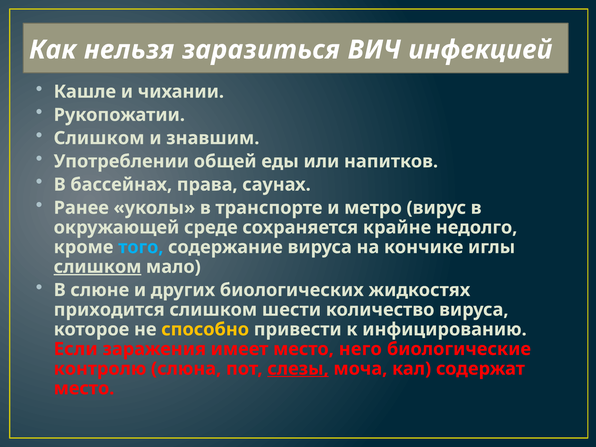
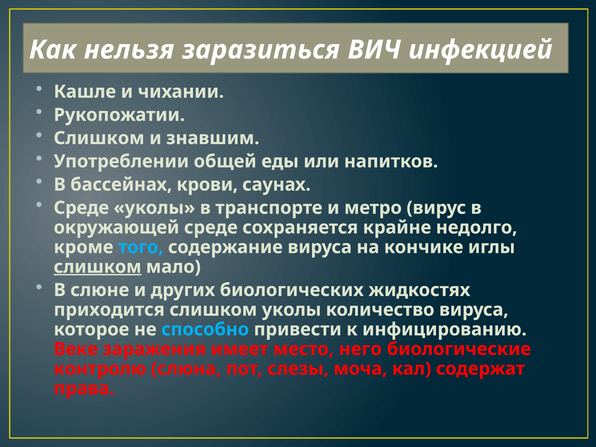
права: права -> крови (207, 185)
Ранее: Ранее -> Среде (81, 208)
слишком шести: шести -> уколы (292, 310)
способно colour: yellow -> light blue (205, 329)
Если: Если -> Веке (76, 349)
слезы underline: present -> none (298, 369)
место: место -> права (84, 388)
